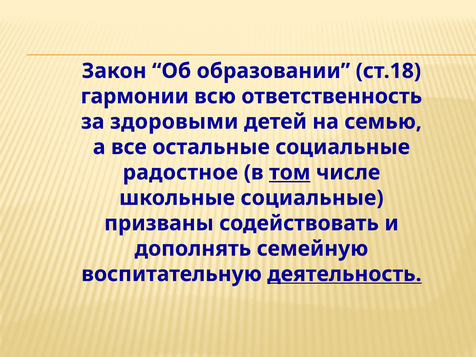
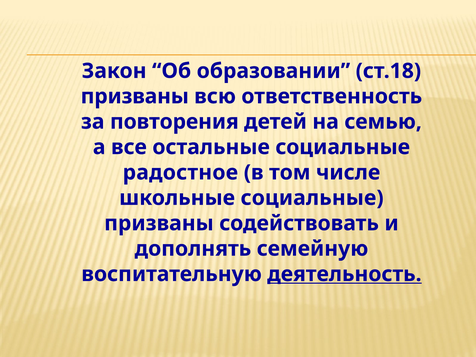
гармонии: гармонии -> призваны (135, 96)
здоровыми: здоровыми -> повторения (174, 122)
том underline: present -> none (290, 173)
